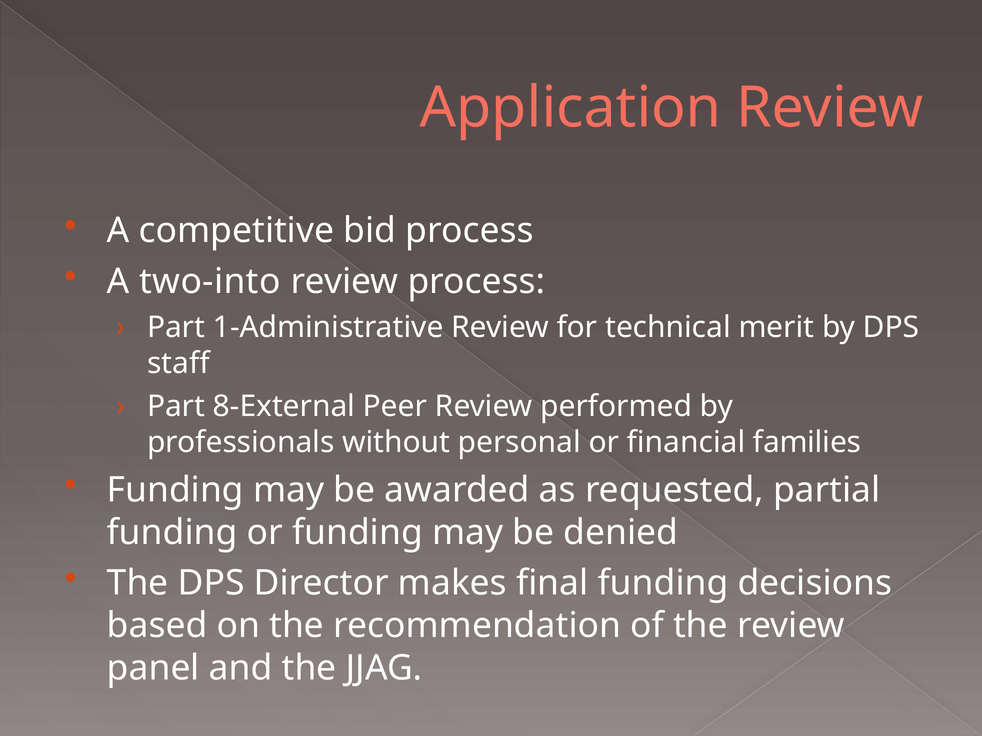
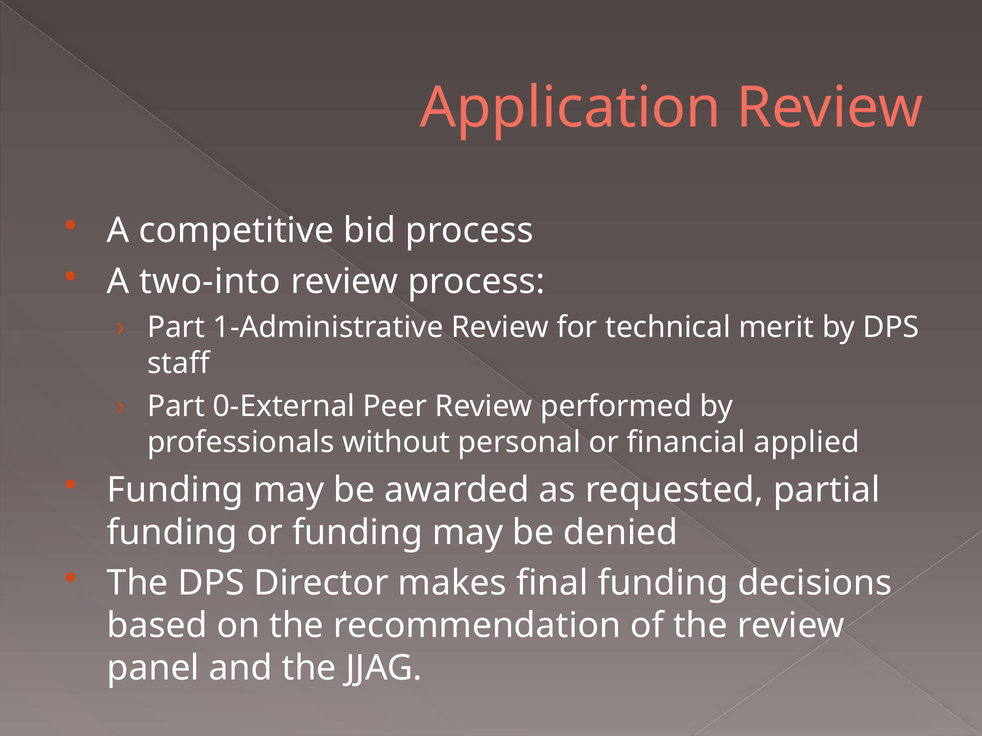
8-External: 8-External -> 0-External (284, 407)
families: families -> applied (807, 443)
